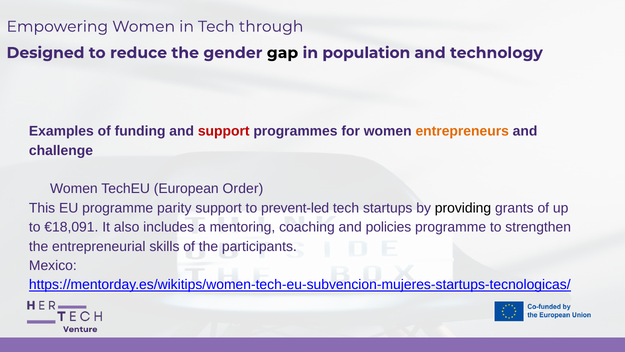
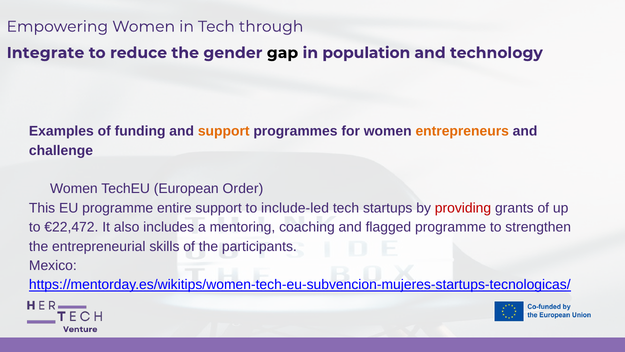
Designed: Designed -> Integrate (45, 53)
support colour: red -> orange (224, 131)
parity: parity -> entire (174, 208)
prevent-led: prevent-led -> include-led (295, 208)
providing colour: black -> red (463, 208)
€18,091: €18,091 -> €22,472 (71, 227)
policies: policies -> flagged (388, 227)
